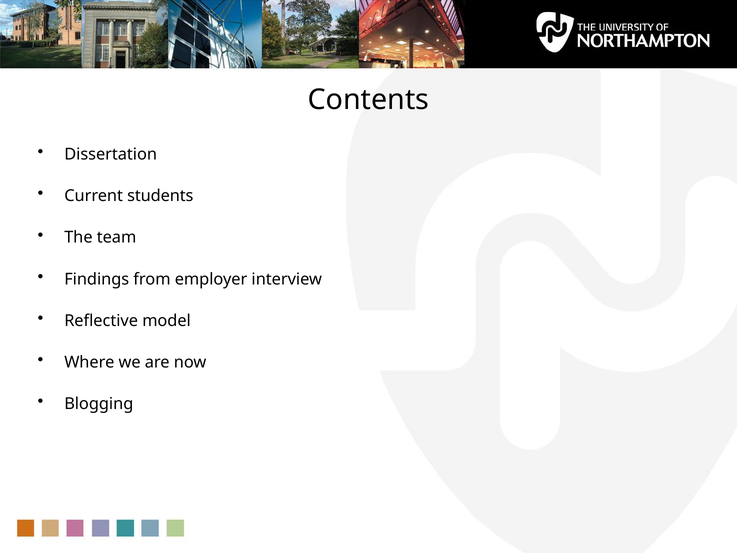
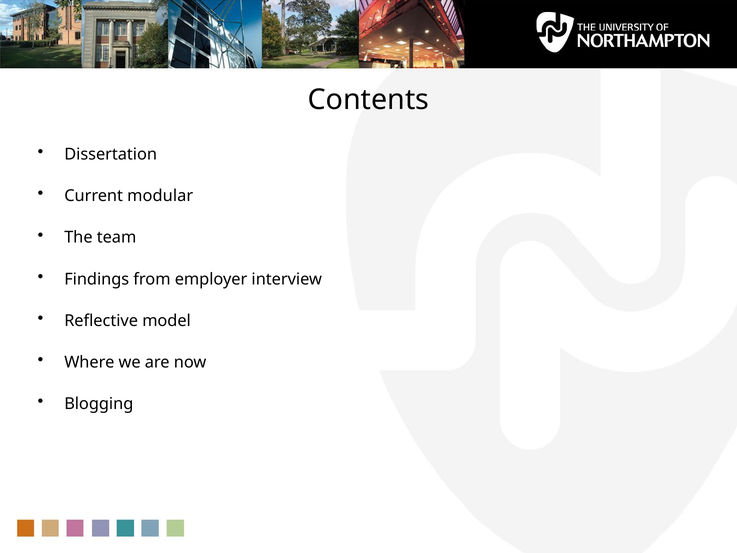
students: students -> modular (160, 196)
